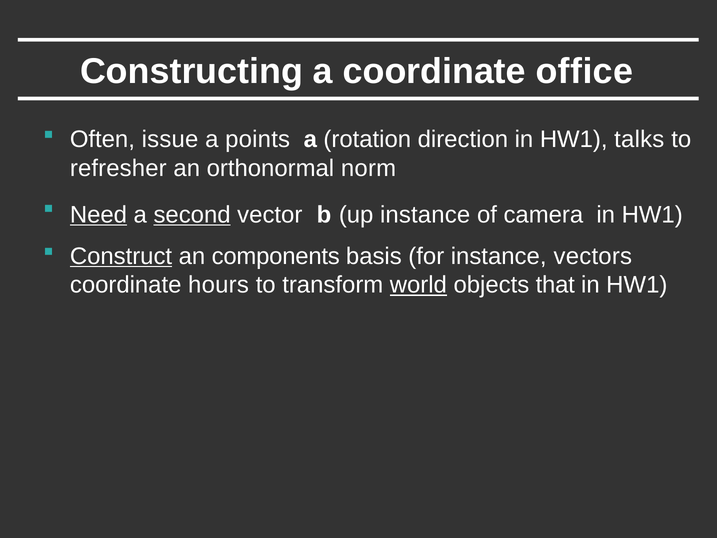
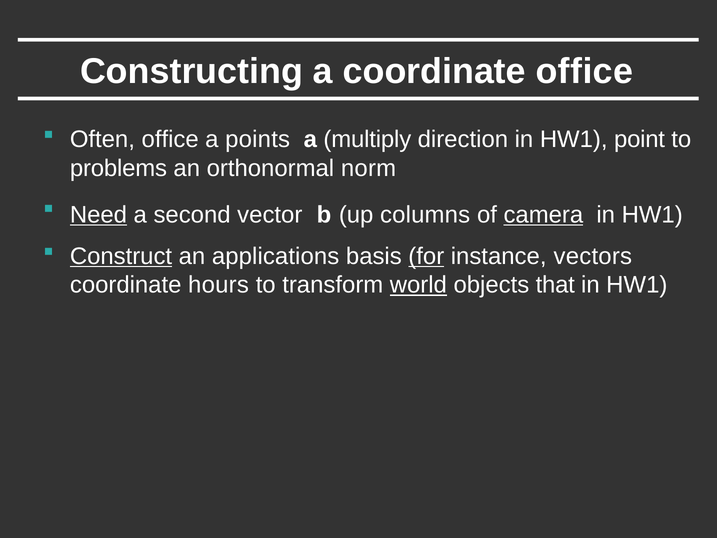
Often issue: issue -> office (170, 139)
rotation: rotation -> multiply (367, 139)
talks: talks -> point (640, 139)
refresher: refresher -> problems (118, 168)
second underline: present -> none (192, 215)
up instance: instance -> columns (425, 215)
camera underline: none -> present (543, 215)
components: components -> applications (276, 256)
for underline: none -> present (426, 256)
